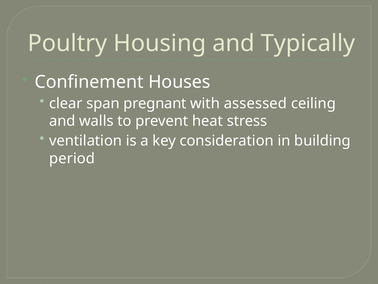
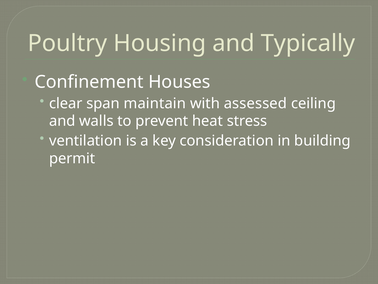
pregnant: pregnant -> maintain (155, 103)
period: period -> permit (72, 158)
